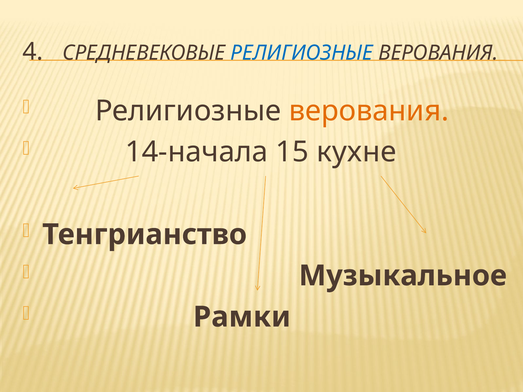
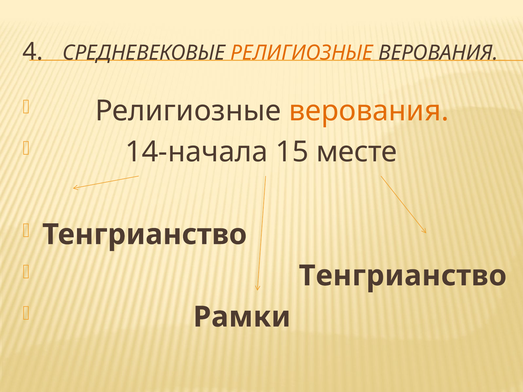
РЕЛИГИОЗНЫЕ colour: blue -> orange (302, 53)
кухне: кухне -> месте (357, 152)
Музыкальное: Музыкальное -> Тенгрианство (403, 276)
